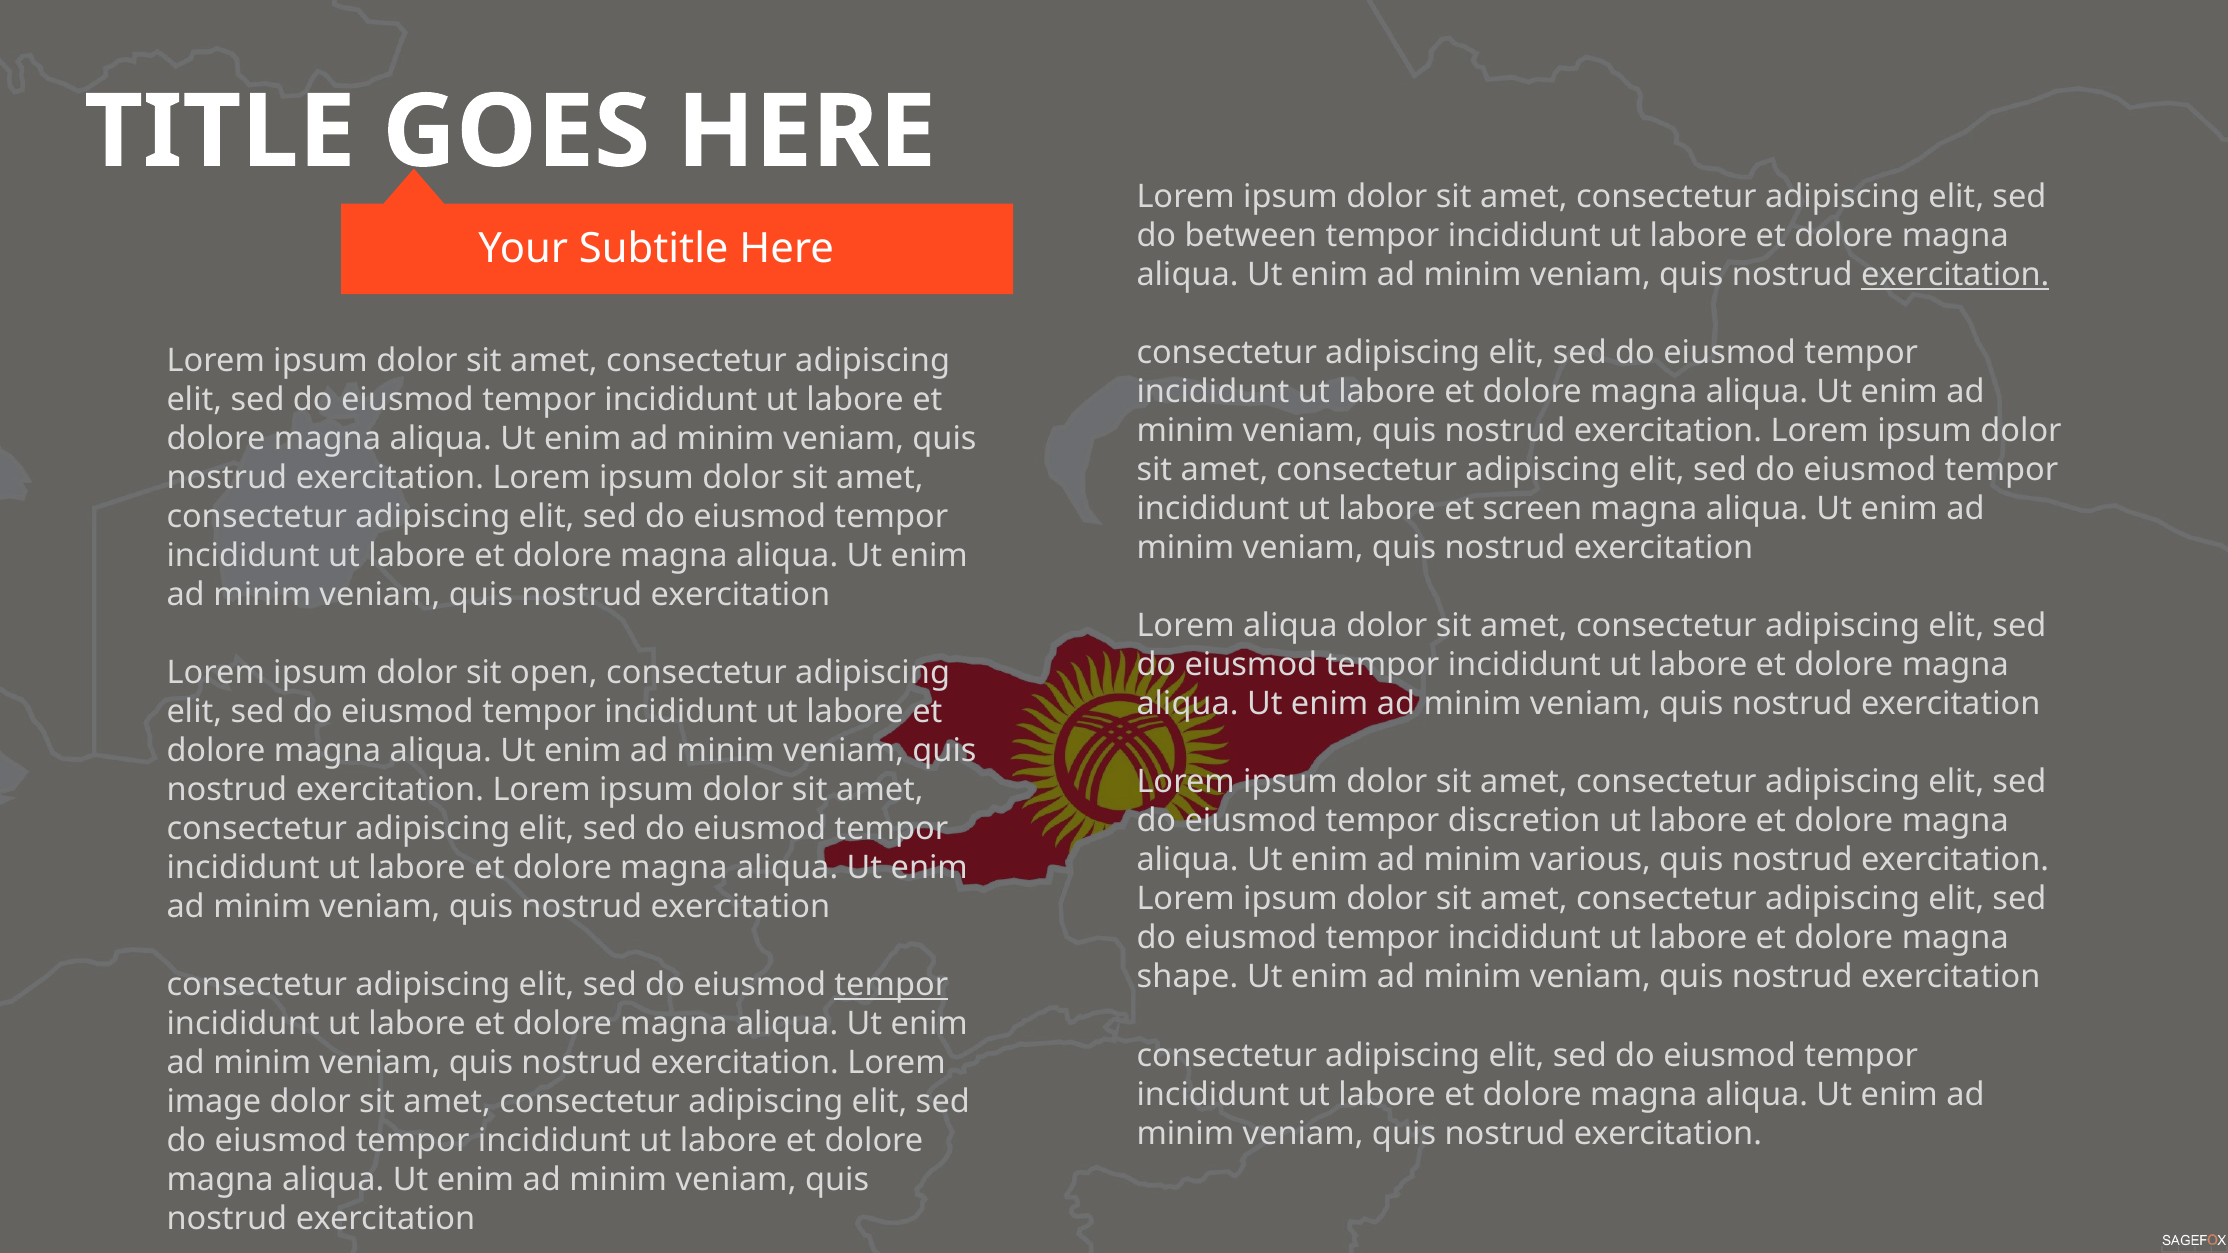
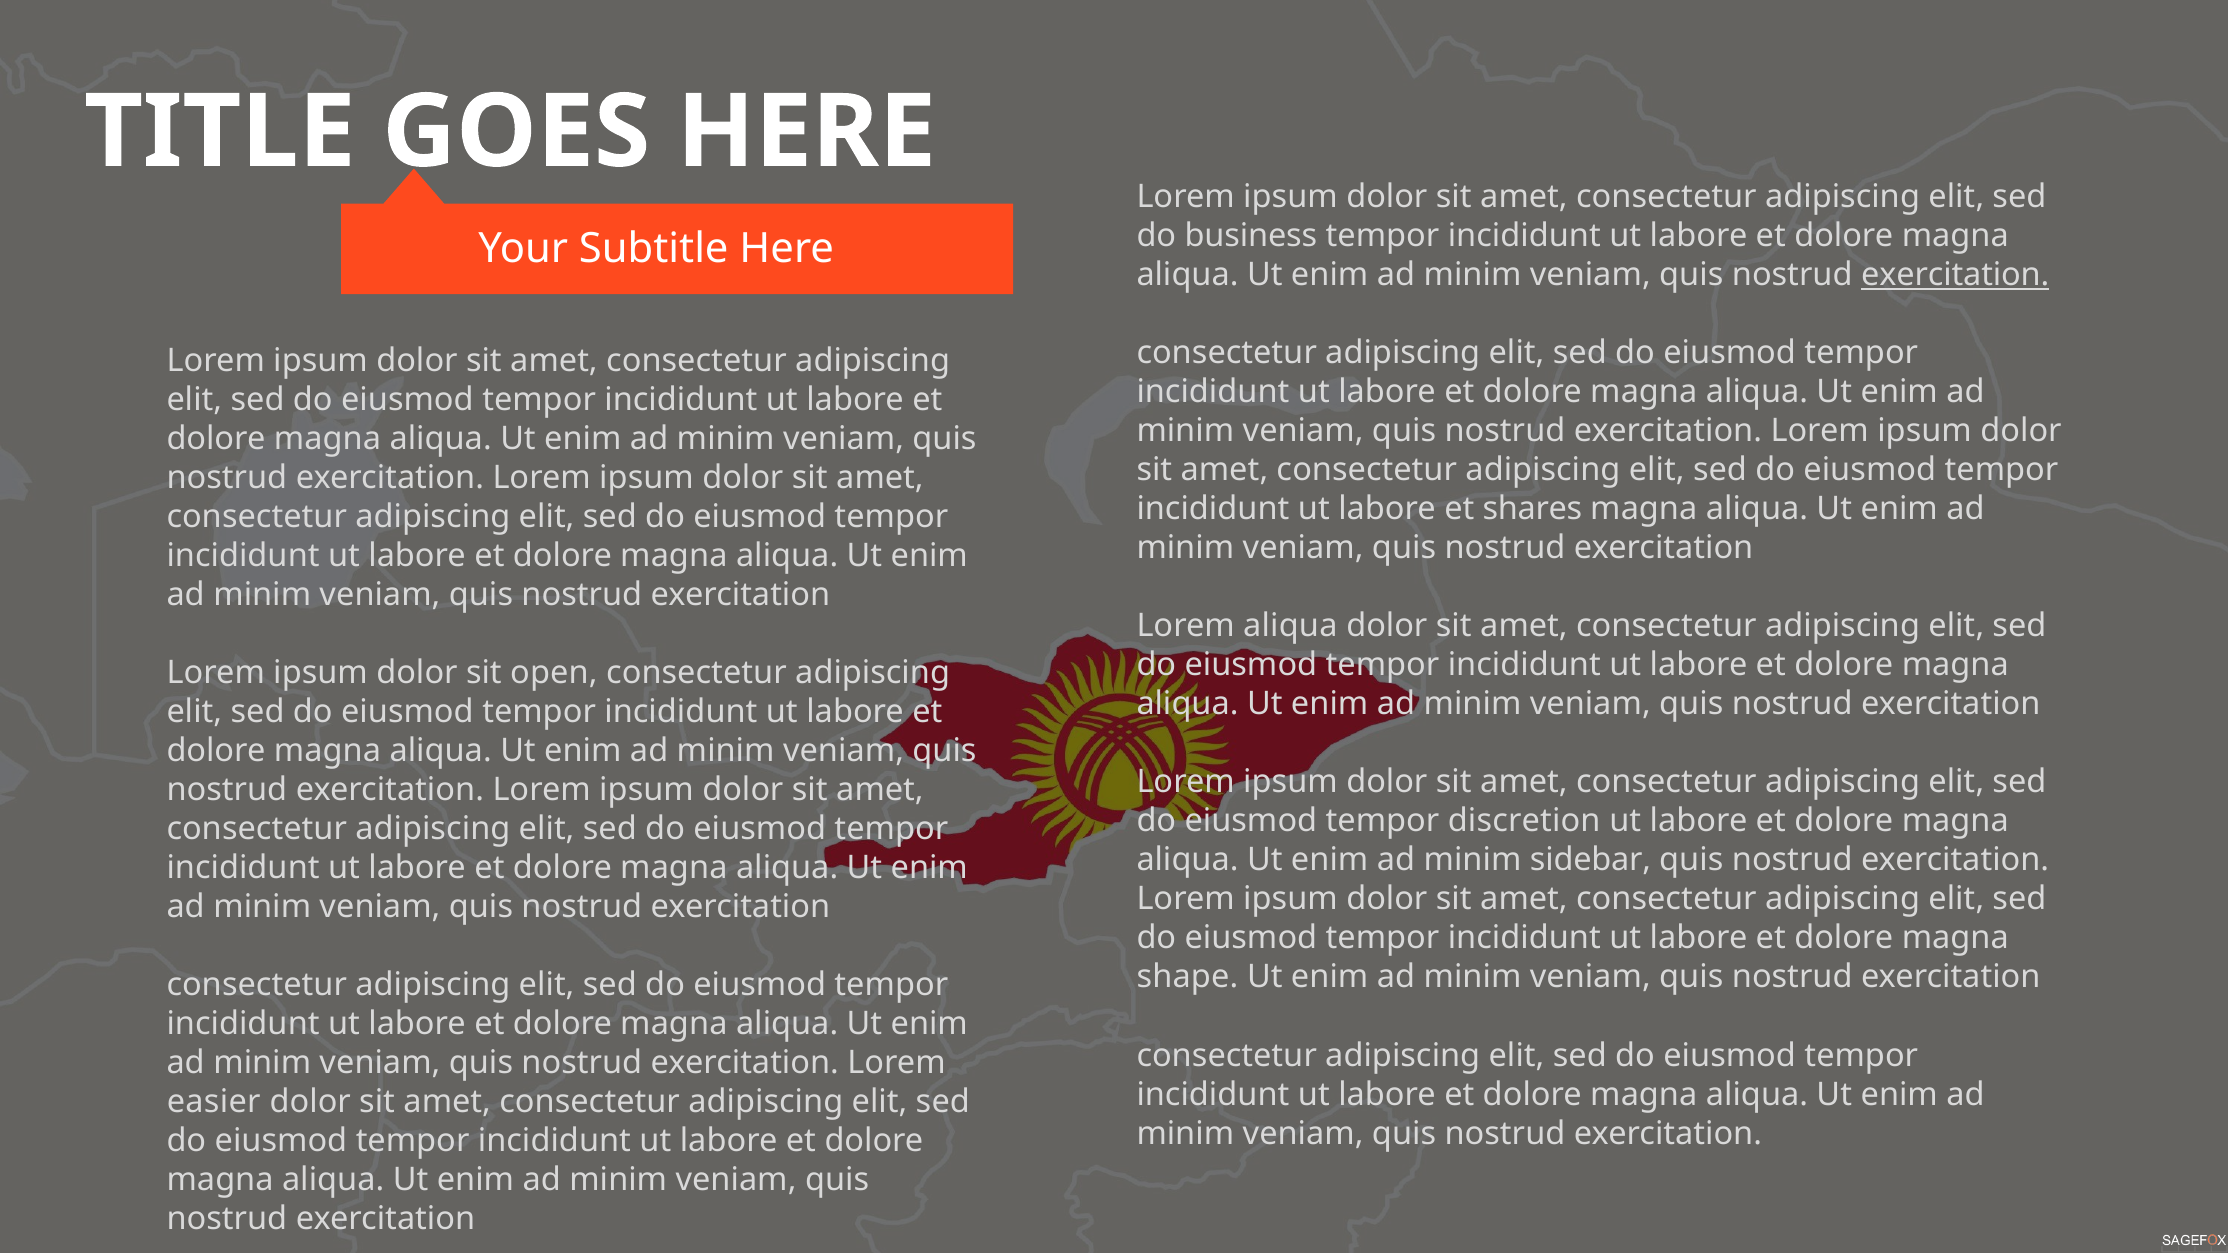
between: between -> business (1251, 236)
screen: screen -> shares (1532, 509)
various: various -> sidebar (1591, 860)
tempor underline: present -> none (891, 985)
image: image -> easier (214, 1102)
